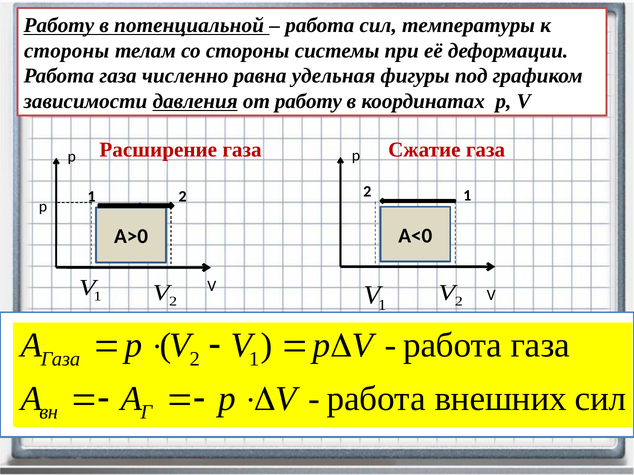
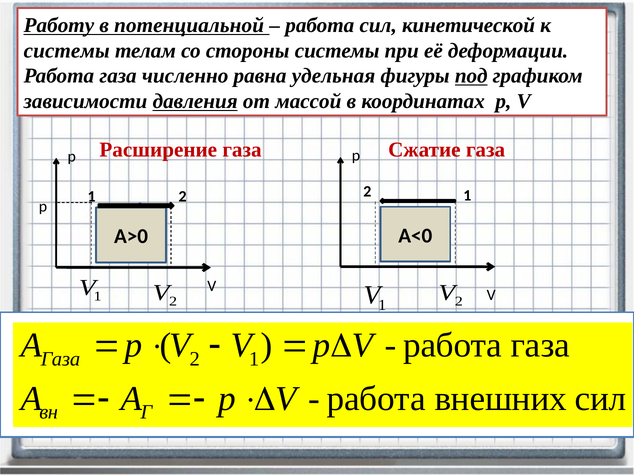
температуры: температуры -> кинетической (469, 25)
стороны: стороны -> системы (67, 51)
под underline: none -> present (471, 76)
от работу: работу -> массой (308, 101)
